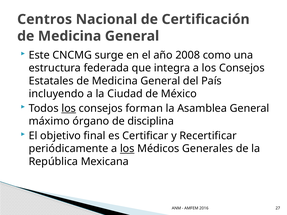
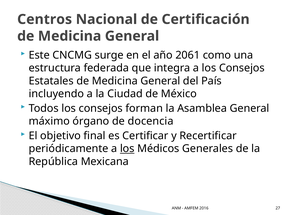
2008: 2008 -> 2061 (188, 55)
los underline: present -> none (69, 108)
disciplina: disciplina -> docencia (151, 121)
